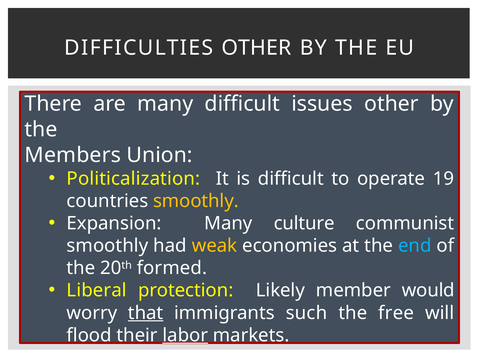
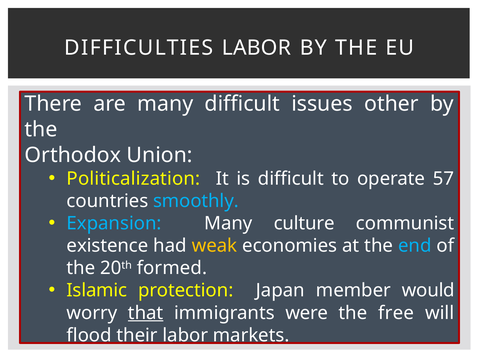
DIFFICULTIES OTHER: OTHER -> LABOR (256, 48)
Members: Members -> Orthodox (73, 155)
19: 19 -> 57 (443, 179)
smoothly colour: yellow -> light blue (196, 201)
Expansion colour: white -> light blue (114, 224)
smoothly: smoothly -> existence (107, 246)
Liberal: Liberal -> Islamic (97, 291)
Likely: Likely -> Japan (280, 291)
such: such -> were (307, 313)
labor underline: present -> none (185, 335)
